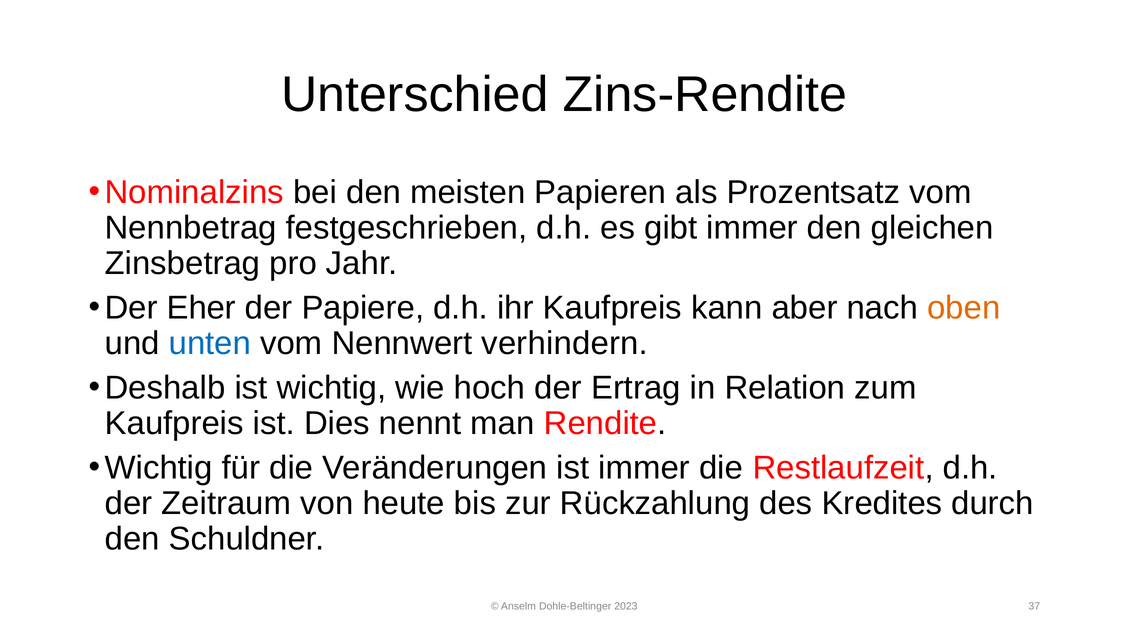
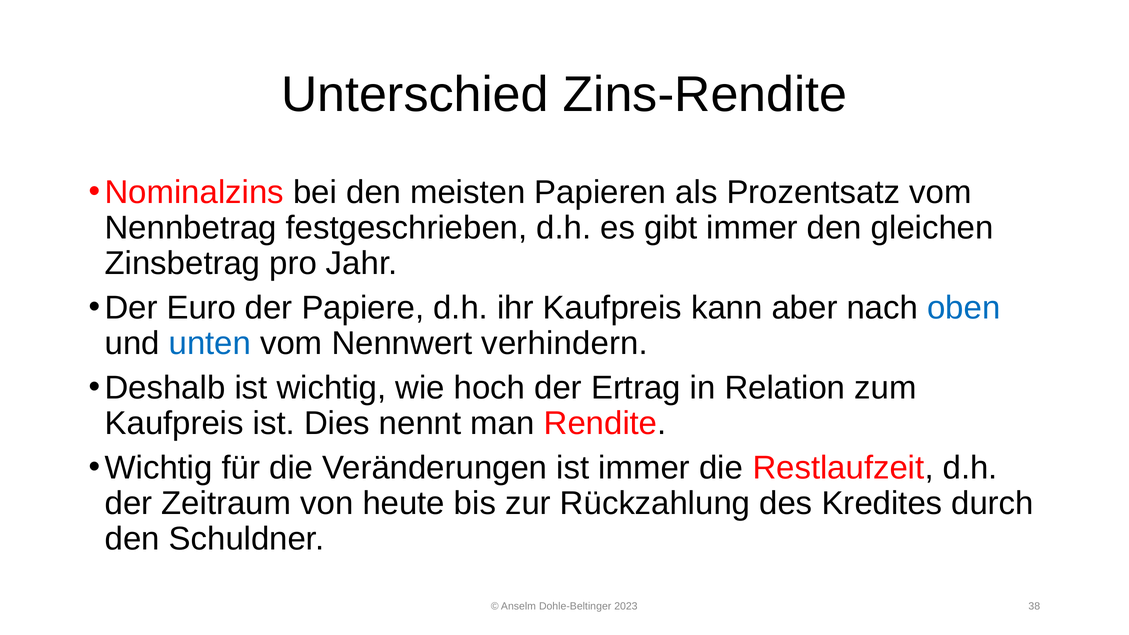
Eher: Eher -> Euro (201, 308)
oben colour: orange -> blue (964, 308)
37: 37 -> 38 (1034, 606)
